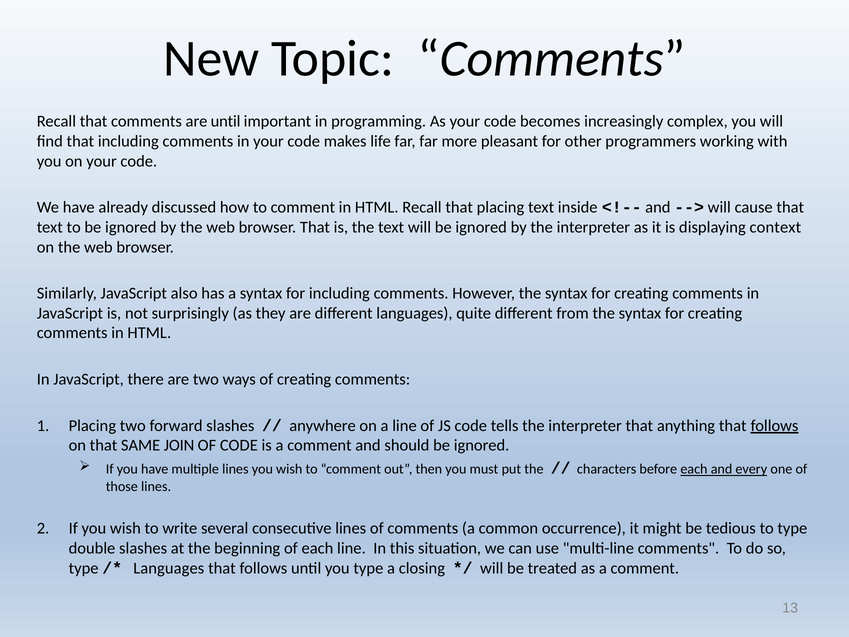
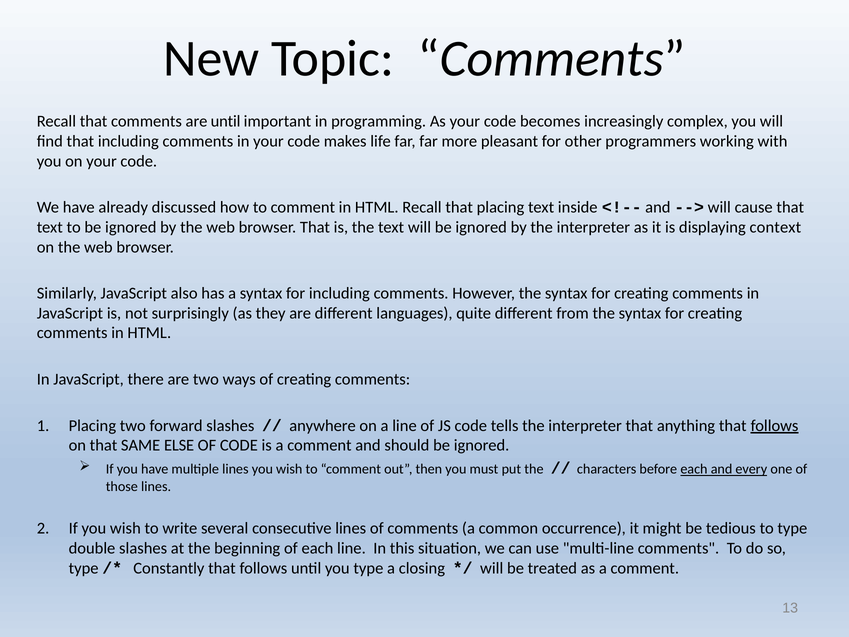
JOIN: JOIN -> ELSE (179, 445)
Languages: Languages -> Constantly (169, 568)
